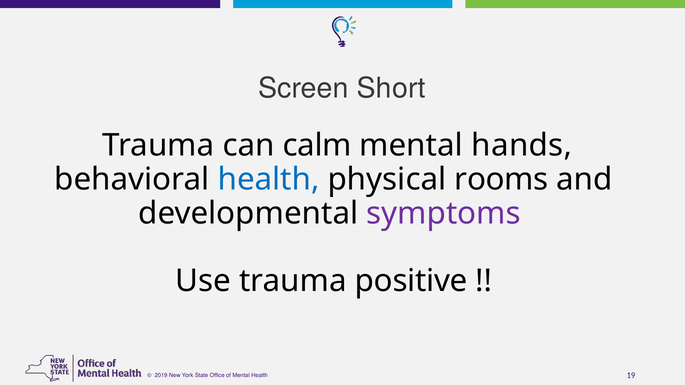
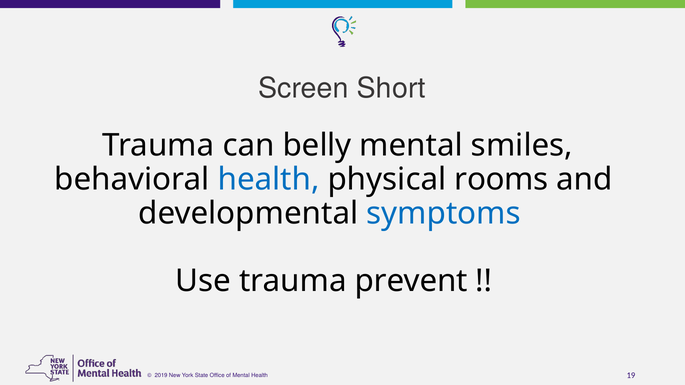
calm: calm -> belly (317, 146)
hands: hands -> smiles (522, 146)
symptoms colour: purple -> blue (444, 213)
positive: positive -> prevent (411, 281)
